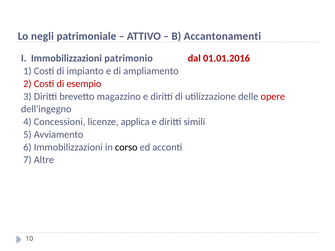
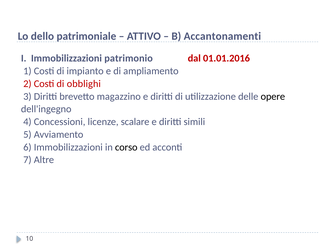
negli: negli -> dello (42, 36)
esempio: esempio -> obblighi (84, 84)
opere colour: red -> black (273, 97)
applica: applica -> scalare (135, 122)
